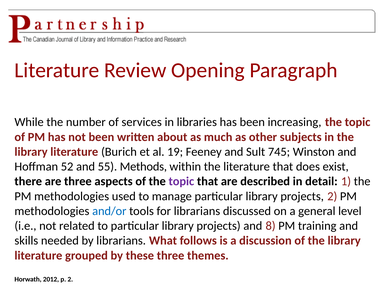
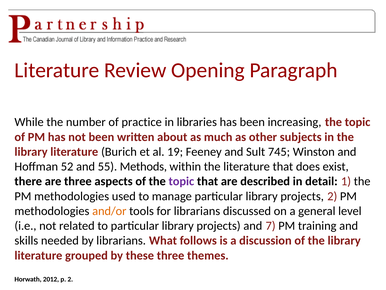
services: services -> practice (142, 122)
and/or colour: blue -> orange (109, 211)
8: 8 -> 7 (271, 225)
